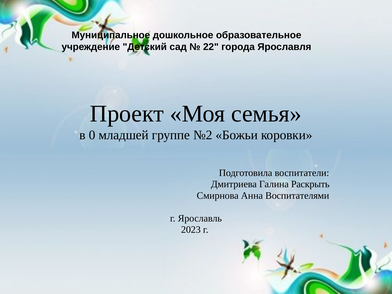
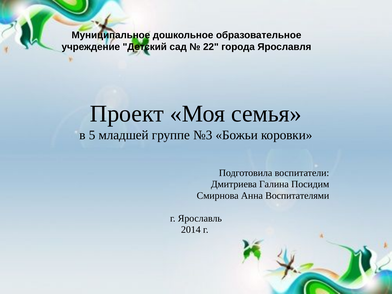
0: 0 -> 5 (92, 135)
№2: №2 -> №3 (203, 135)
Раскрыть: Раскрыть -> Посидим (310, 184)
2023: 2023 -> 2014 (191, 230)
